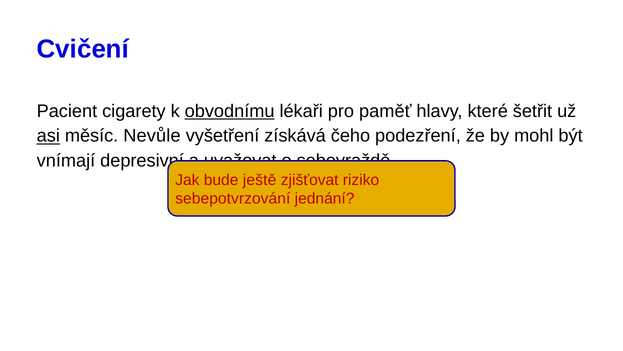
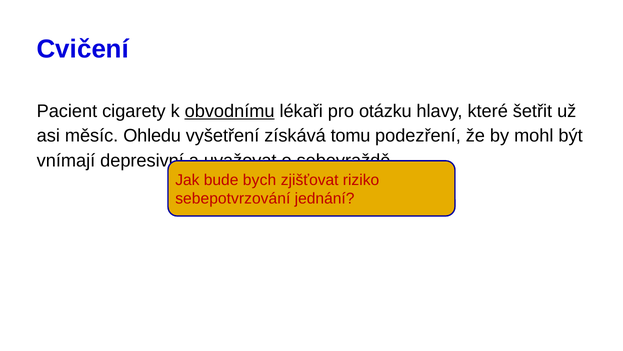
paměť: paměť -> otázku (385, 111)
asi underline: present -> none (48, 136)
Nevůle: Nevůle -> Ohledu (152, 136)
čeho: čeho -> tomu (351, 136)
ještě: ještě -> bych (260, 180)
